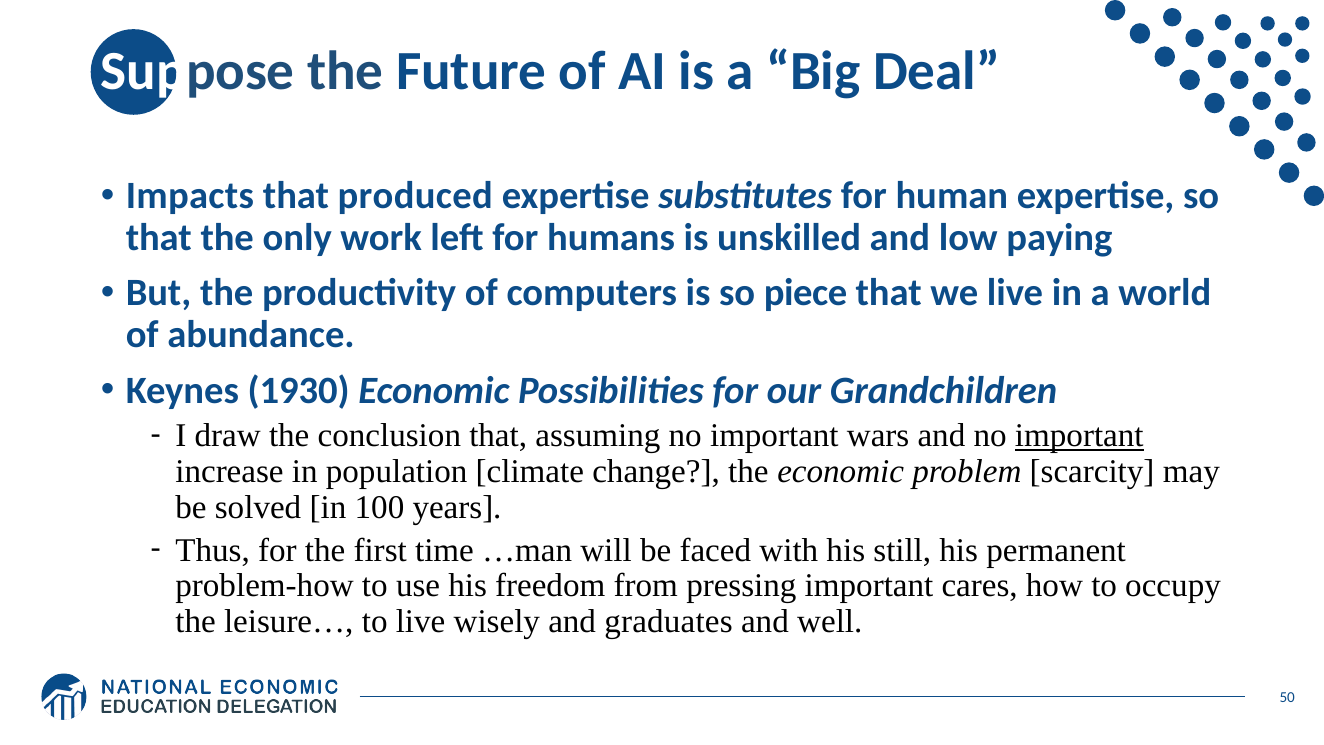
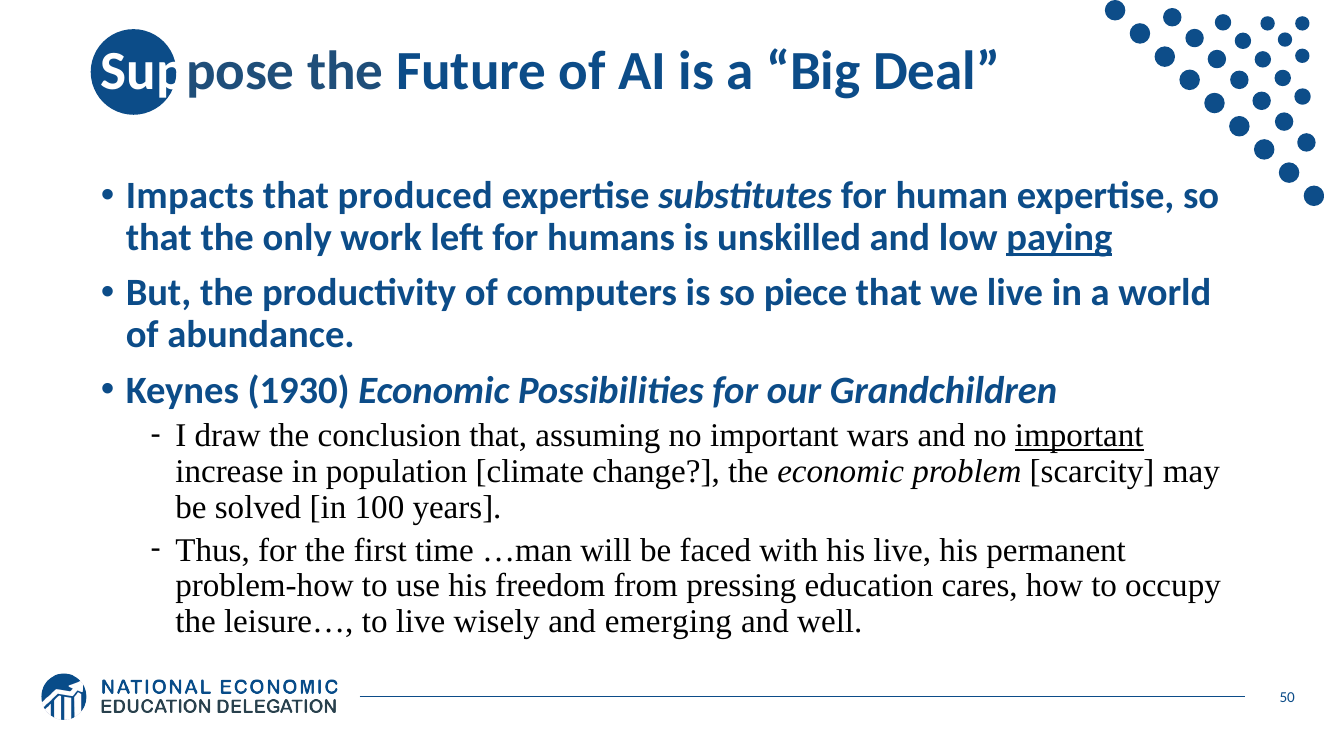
paying underline: none -> present (1059, 238)
his still: still -> live (902, 550)
pressing important: important -> education (869, 586)
graduates: graduates -> emerging (668, 621)
